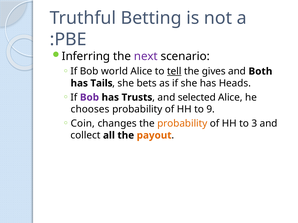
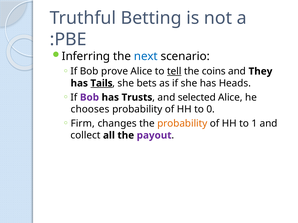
next colour: purple -> blue (146, 56)
world: world -> prove (115, 71)
gives: gives -> coins (214, 71)
Both: Both -> They (260, 71)
Tails underline: none -> present (101, 83)
9: 9 -> 0 (211, 110)
Coin: Coin -> Firm (83, 124)
3: 3 -> 1 (254, 124)
payout colour: orange -> purple (154, 136)
